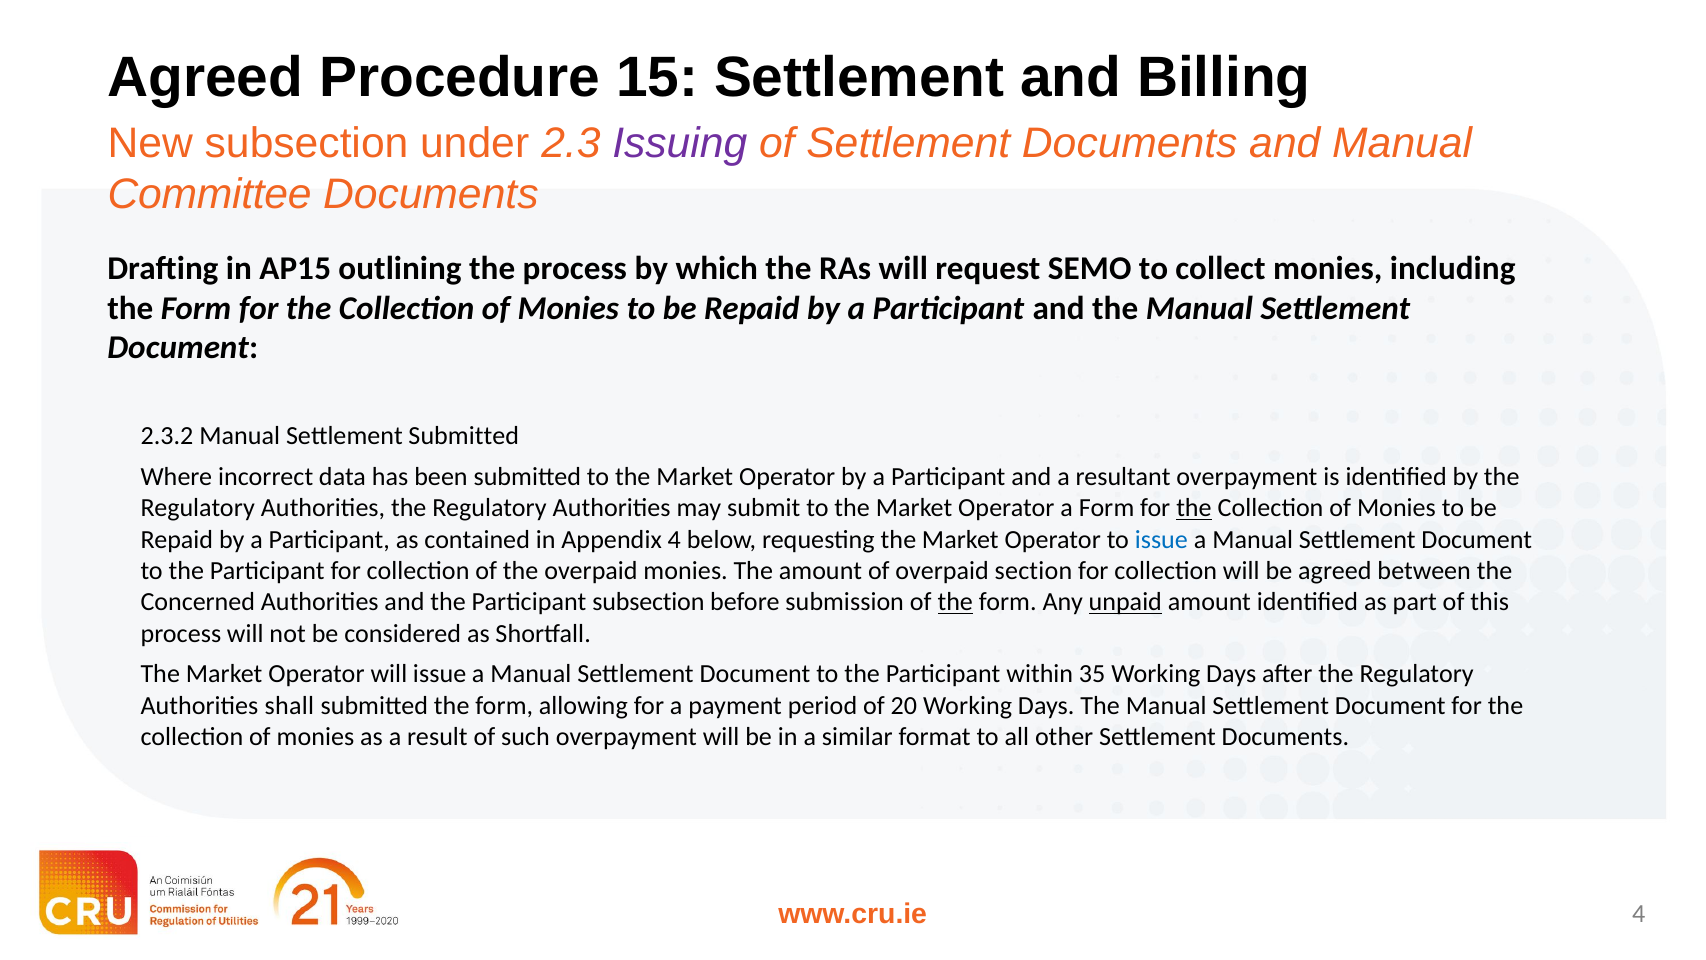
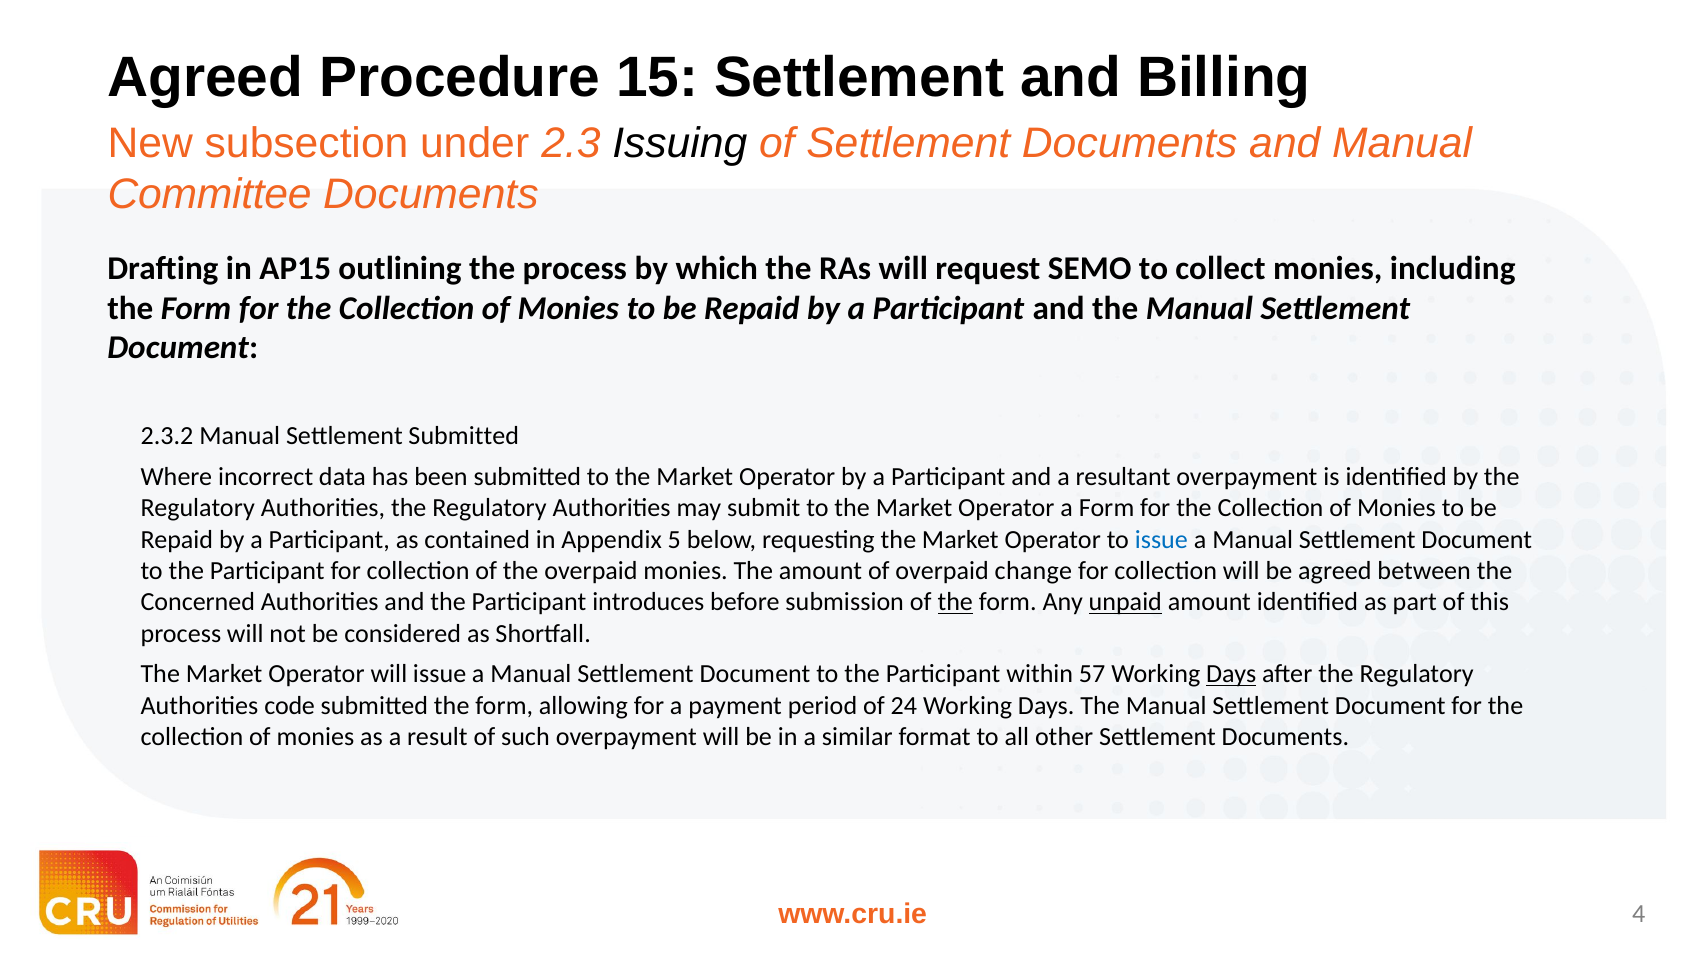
Issuing colour: purple -> black (680, 144)
the underline: present -> none (1194, 508)
Appendix 4: 4 -> 5 (674, 539)
section: section -> change (1033, 571)
Participant subsection: subsection -> introduces (648, 602)
35: 35 -> 57 (1092, 674)
Days underline: none -> present (1231, 674)
shall: shall -> code (290, 705)
20: 20 -> 24 (904, 705)
